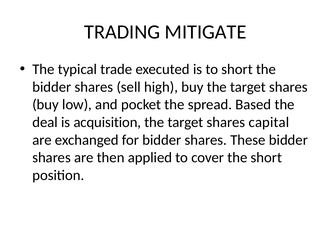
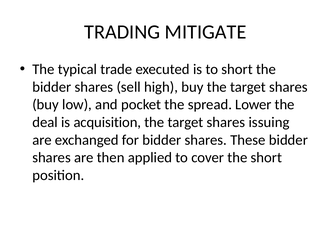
Based: Based -> Lower (253, 105)
capital: capital -> issuing (269, 122)
